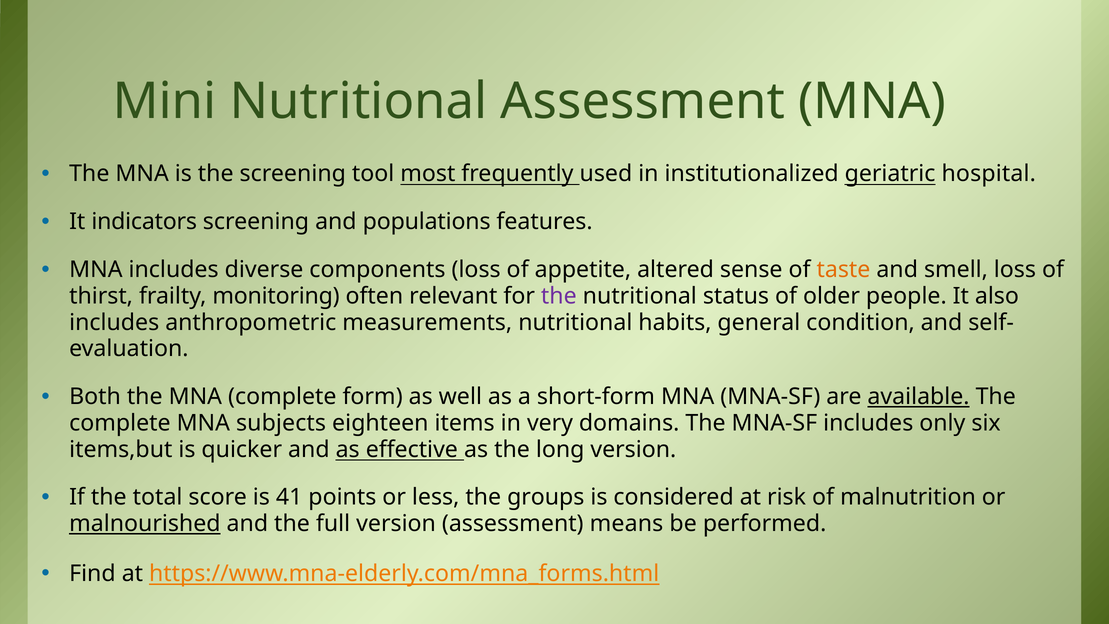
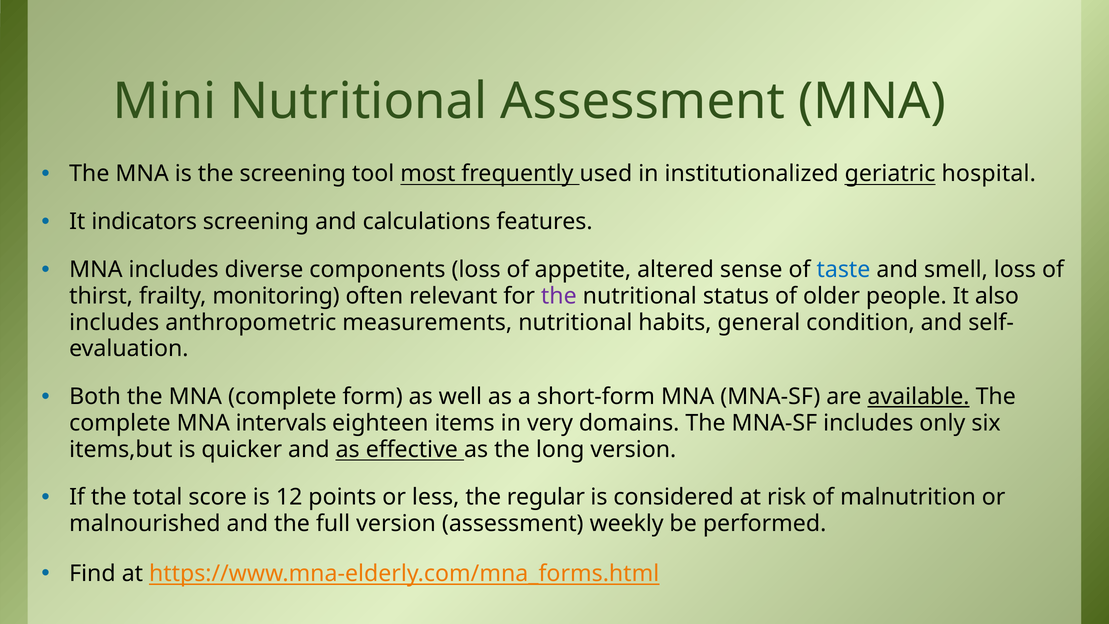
populations: populations -> calculations (427, 222)
taste colour: orange -> blue (843, 270)
subjects: subjects -> intervals (281, 423)
41: 41 -> 12 (289, 497)
groups: groups -> regular (546, 497)
malnourished underline: present -> none (145, 524)
means: means -> weekly (627, 524)
